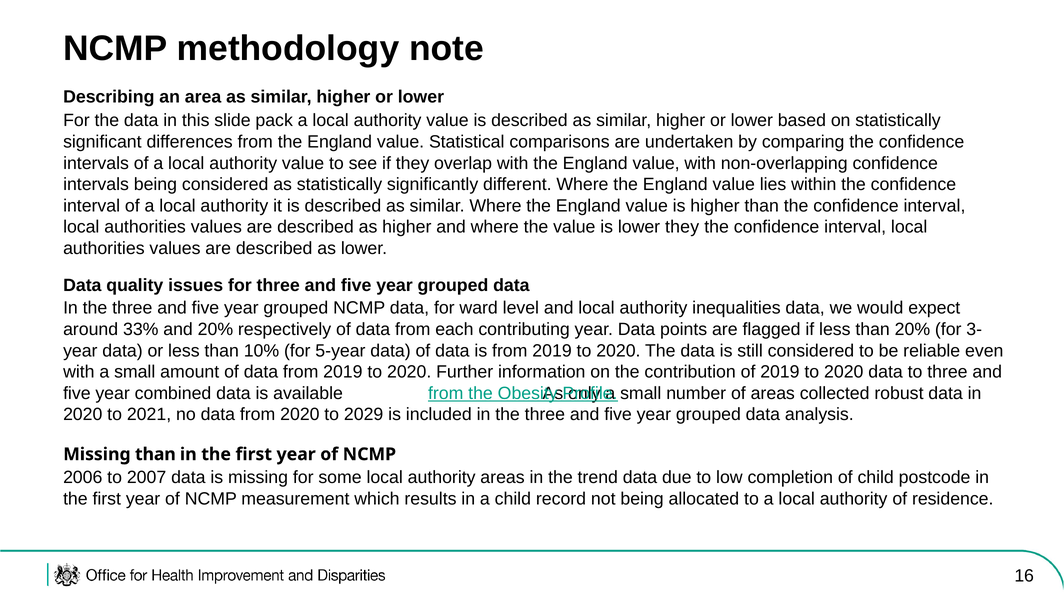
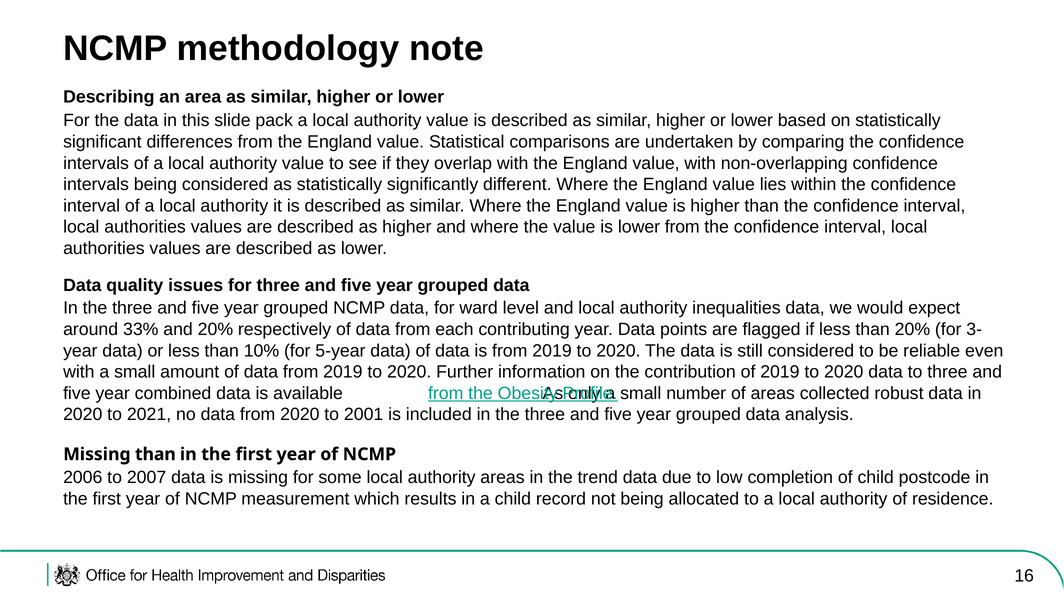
lower they: they -> from (682, 227)
2029: 2029 -> 2001 (364, 414)
